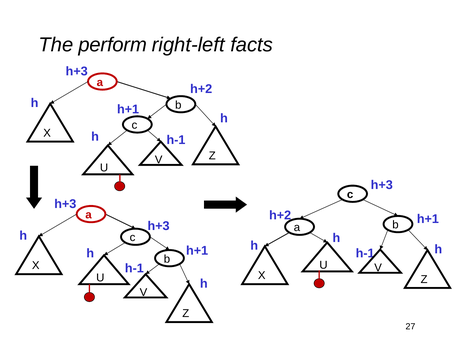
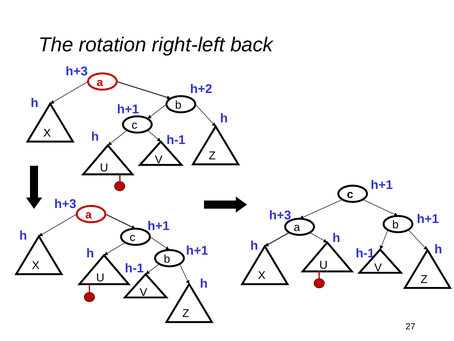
perform: perform -> rotation (113, 45)
facts: facts -> back (252, 45)
h+3: h+3 -> h+1 (382, 185)
h+2: h+2 -> h+3 (280, 215)
h+3: h+3 -> h+1 (159, 226)
